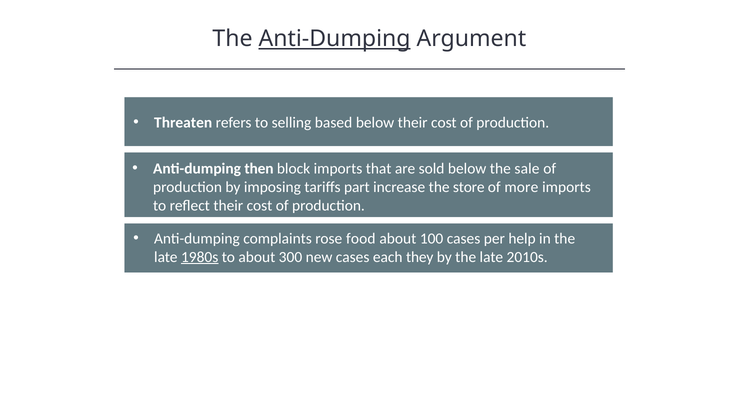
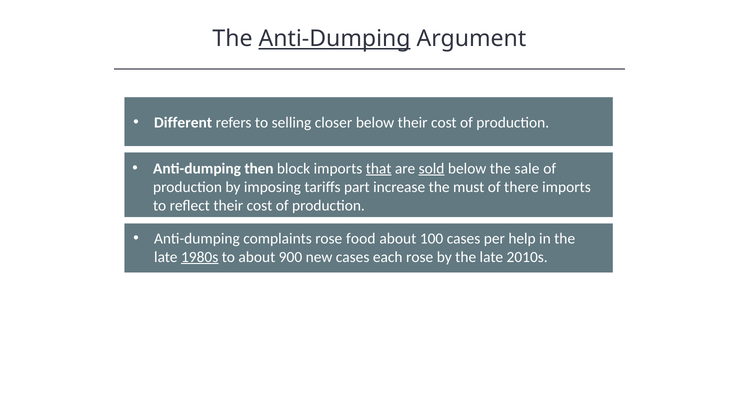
Threaten: Threaten -> Different (183, 122)
based: based -> closer (334, 122)
that underline: none -> present (379, 168)
sold underline: none -> present (432, 168)
store: store -> must (469, 187)
more: more -> there (521, 187)
300: 300 -> 900 (290, 257)
each they: they -> rose (420, 257)
